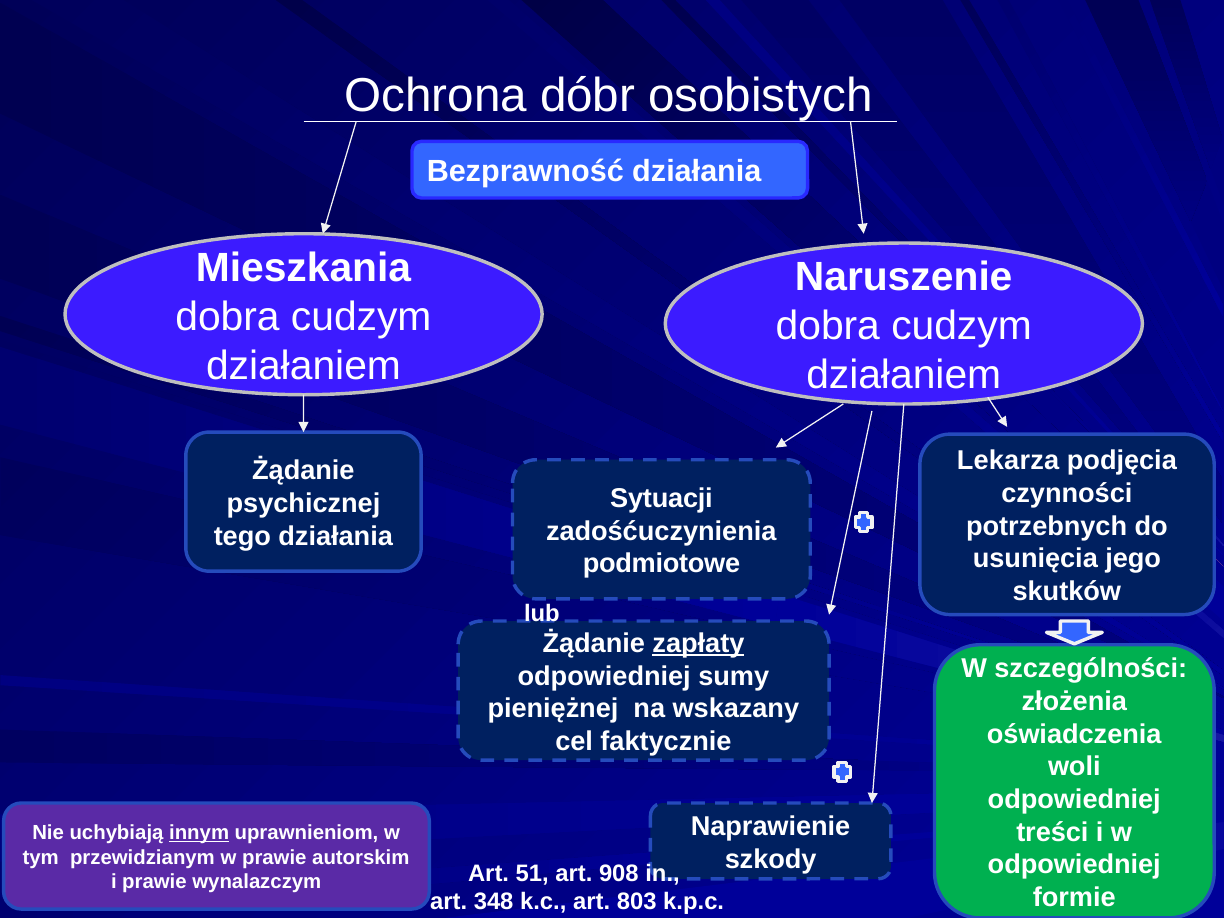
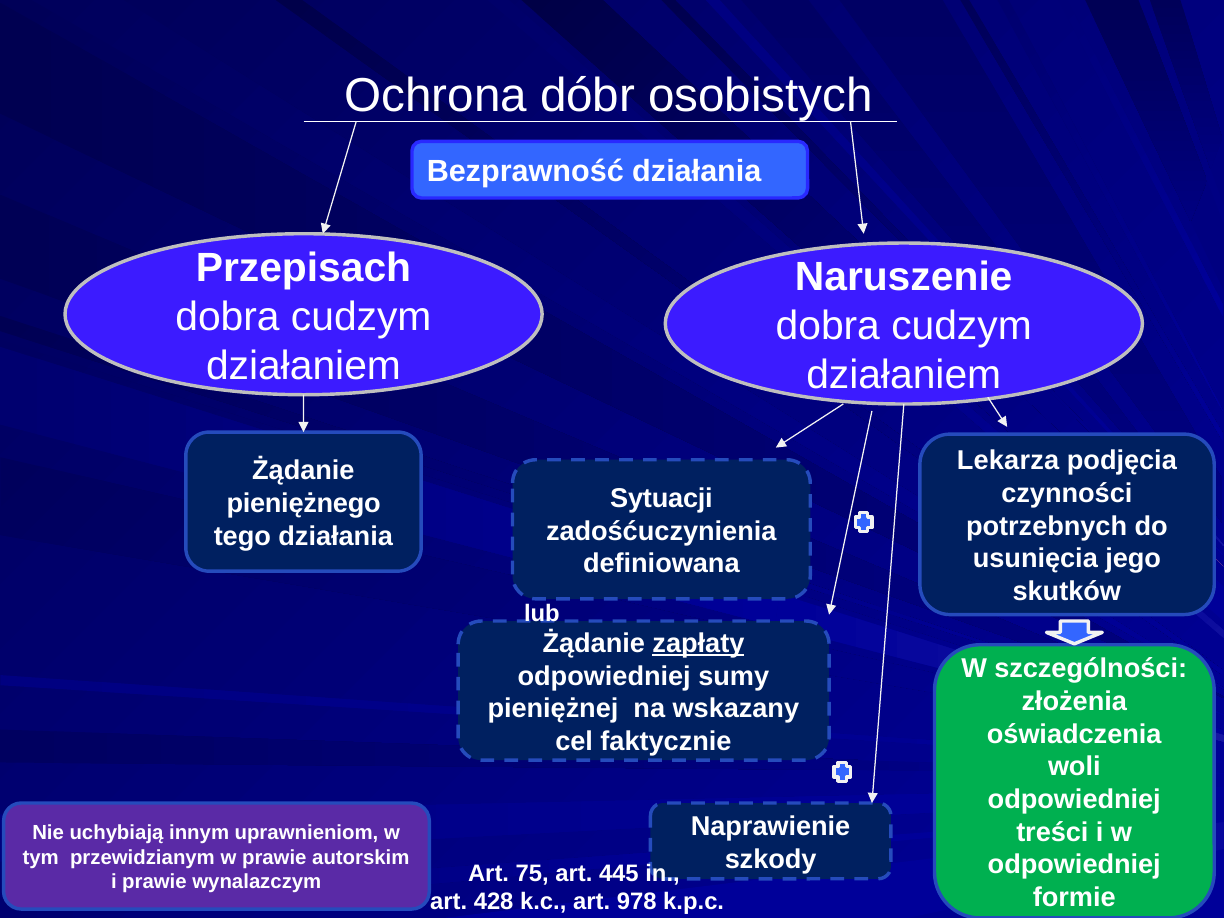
Mieszkania: Mieszkania -> Przepisach (303, 268)
psychicznej: psychicznej -> pieniężnego (304, 503)
podmiotowe: podmiotowe -> definiowana (661, 564)
innym underline: present -> none (199, 833)
51: 51 -> 75 (532, 874)
908: 908 -> 445 (619, 874)
348: 348 -> 428 (494, 902)
803: 803 -> 978 (637, 902)
